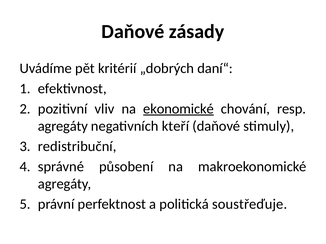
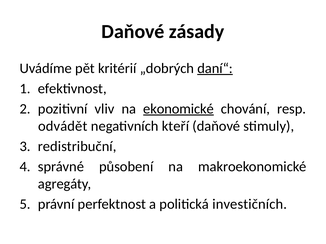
daní“ underline: none -> present (215, 68)
agregáty: agregáty -> odvádět (63, 126)
soustřeďuje: soustřeďuje -> investičních (250, 205)
